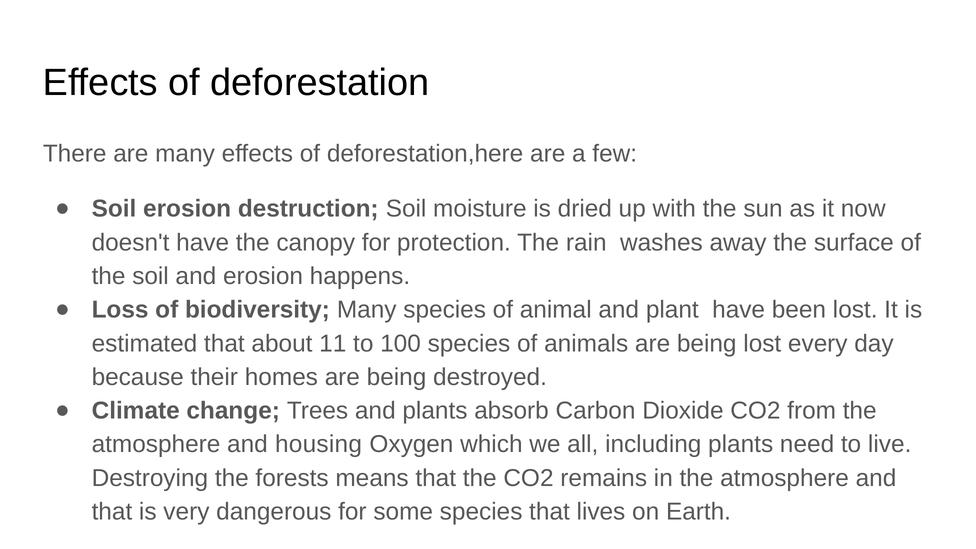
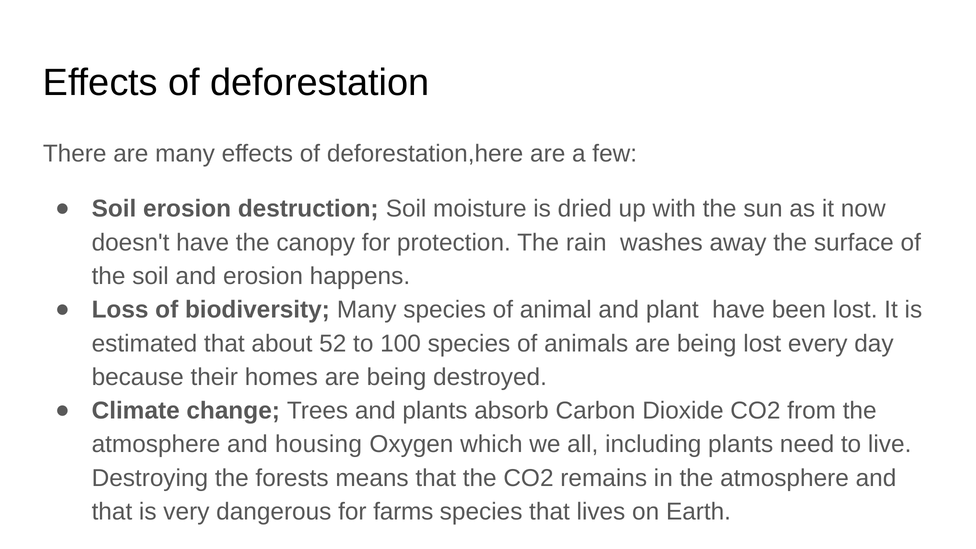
11: 11 -> 52 (333, 343)
some: some -> farms (403, 512)
